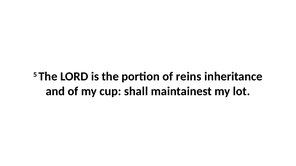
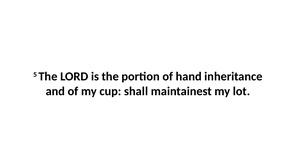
reins: reins -> hand (189, 77)
